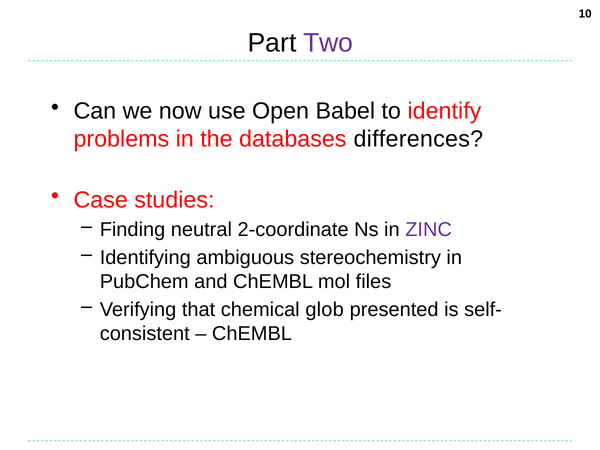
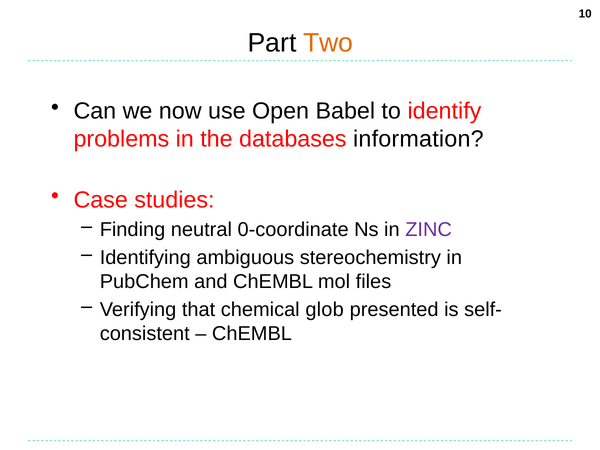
Two colour: purple -> orange (328, 43)
differences: differences -> information (418, 139)
2-coordinate: 2-coordinate -> 0-coordinate (293, 230)
